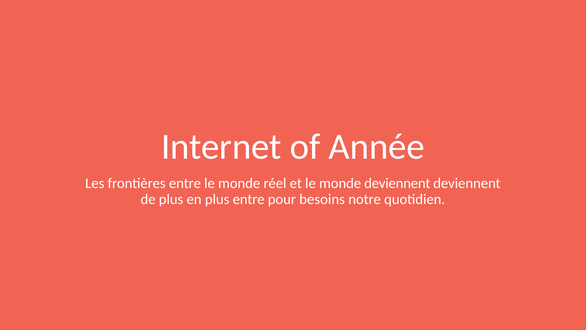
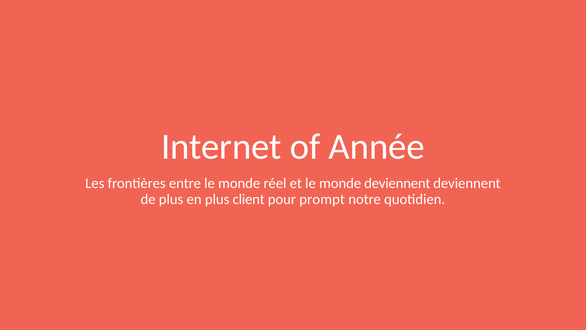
plus entre: entre -> client (249, 199)
besoins: besoins -> prompt (322, 199)
